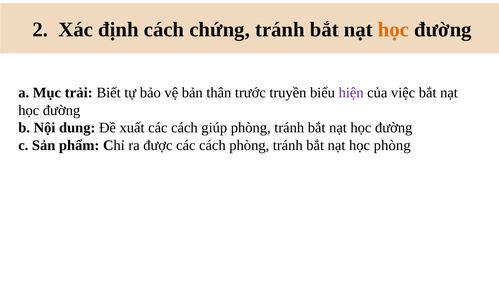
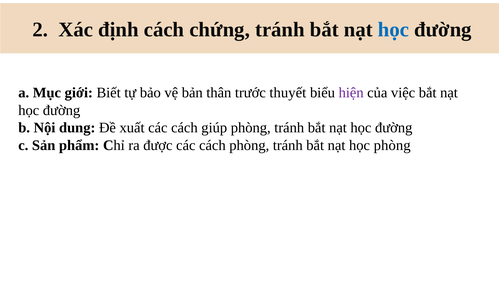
học colour: orange -> blue (394, 30)
trải: trải -> giới (79, 93)
truyền: truyền -> thuyết (288, 93)
